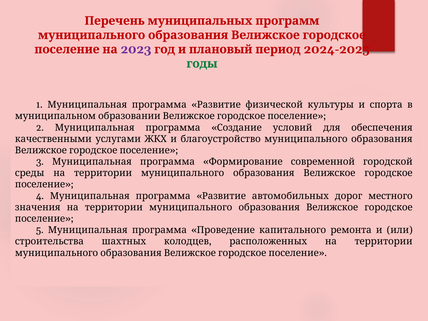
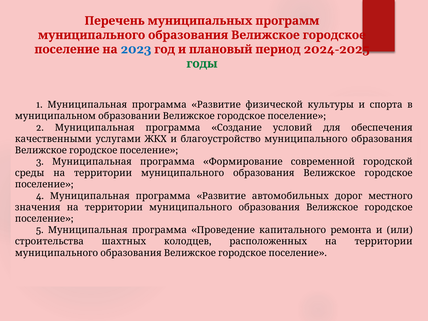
2023 colour: purple -> blue (136, 49)
